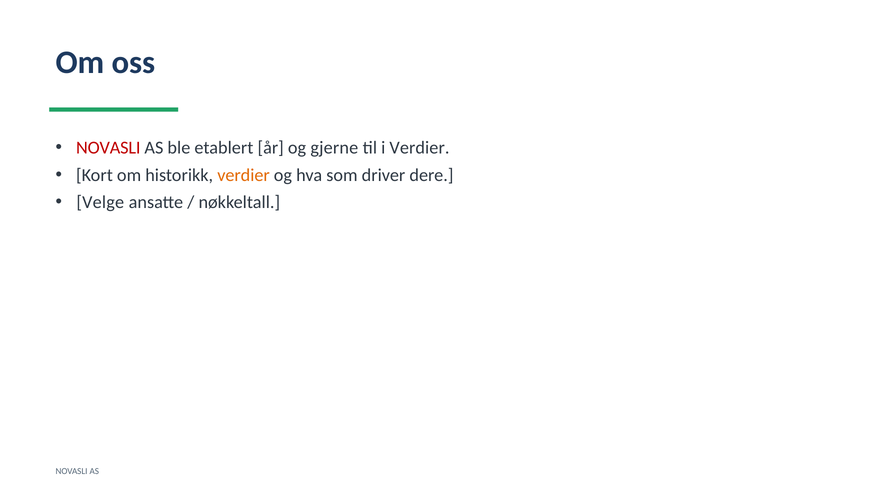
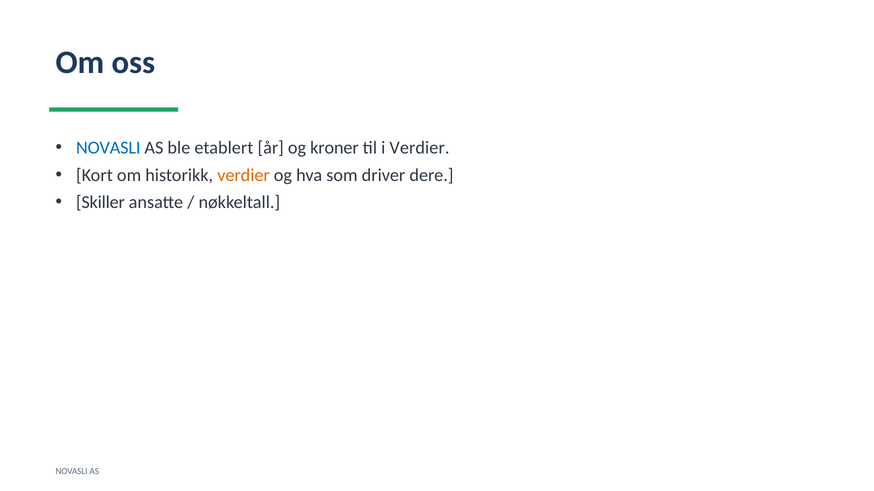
NOVASLI colour: red -> blue (108, 148)
gjerne: gjerne -> kroner (334, 148)
Velge: Velge -> Skiller (100, 203)
